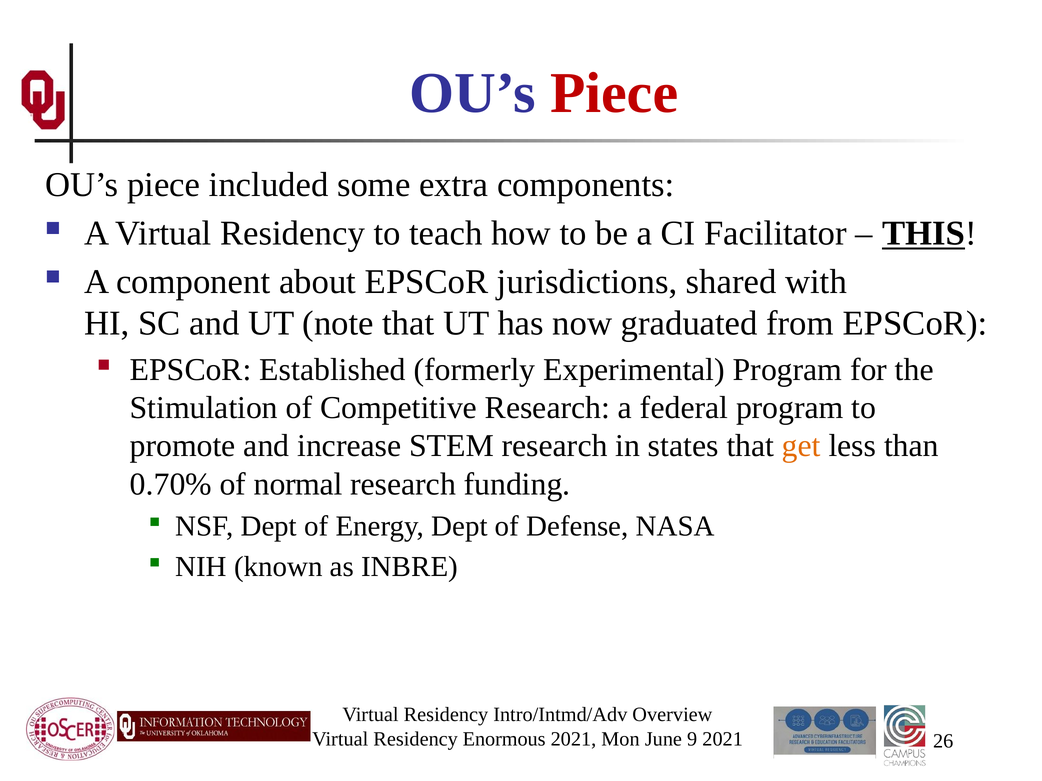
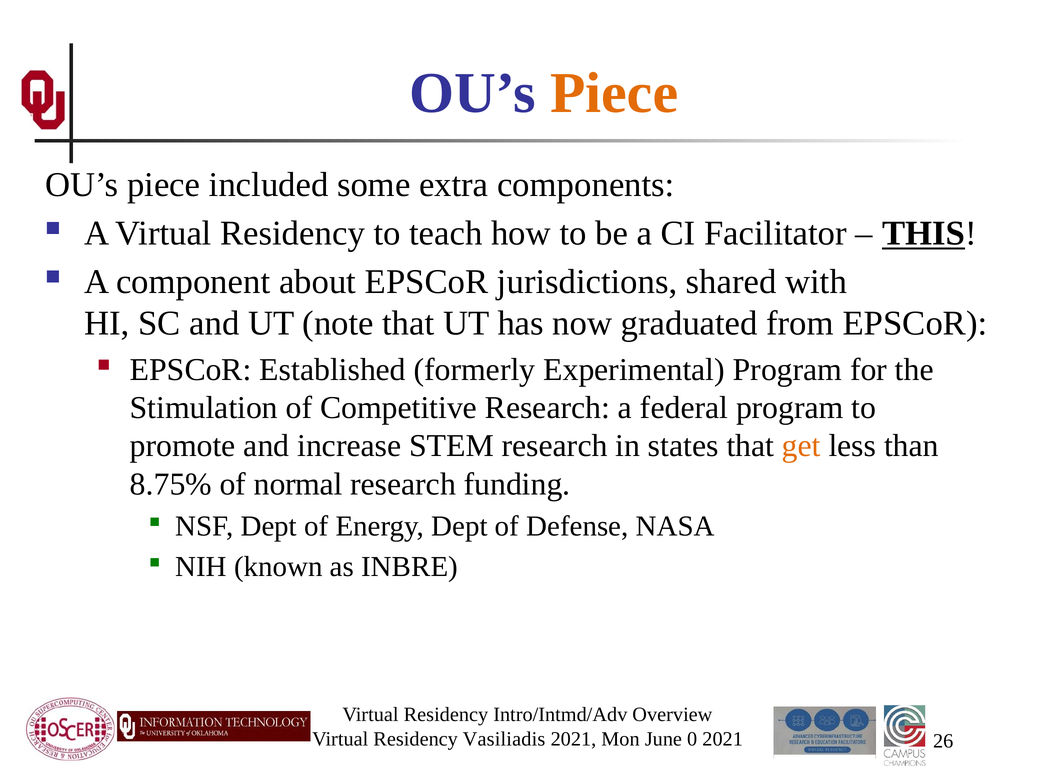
Piece colour: red -> orange (614, 93)
0.70%: 0.70% -> 8.75% (171, 484)
Enormous: Enormous -> Vasiliadis (504, 739)
9: 9 -> 0 (692, 739)
